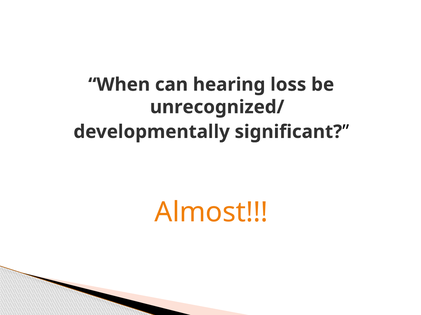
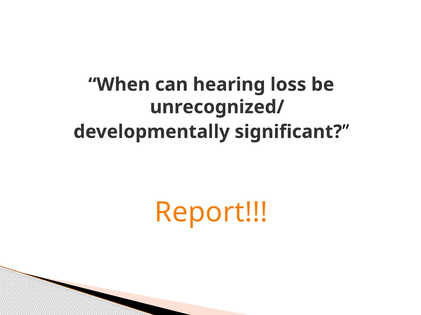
Almost: Almost -> Report (211, 213)
